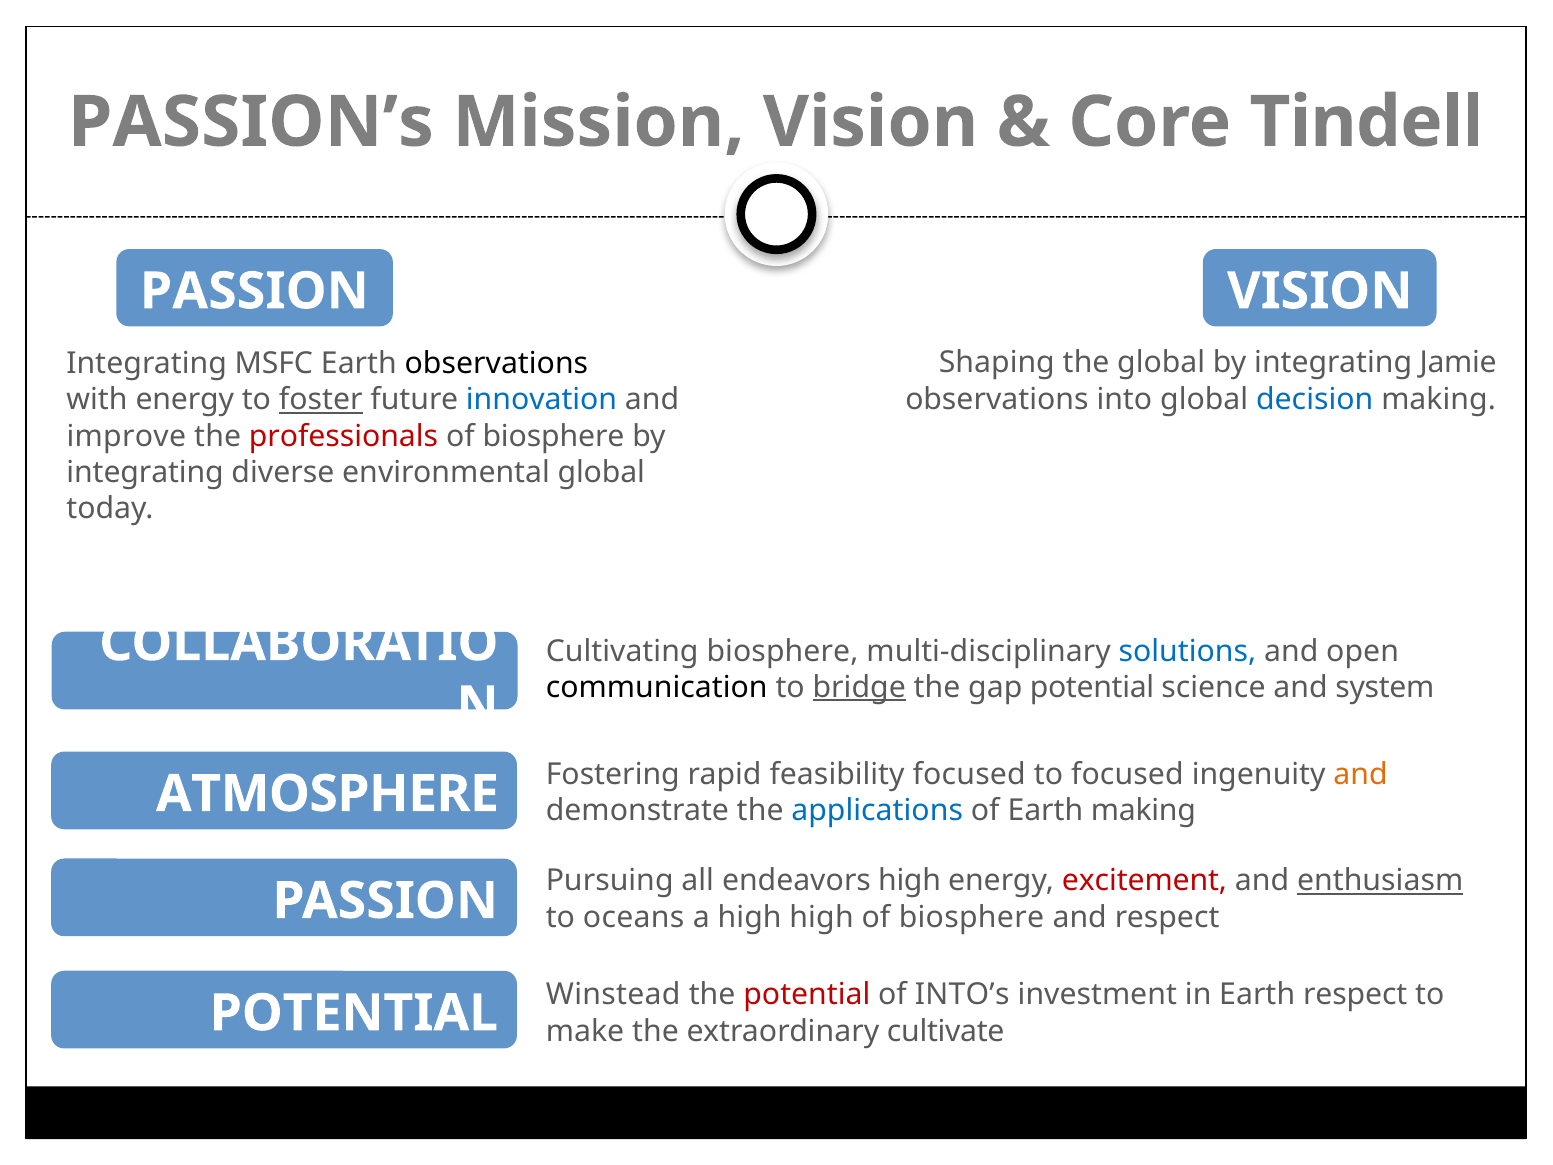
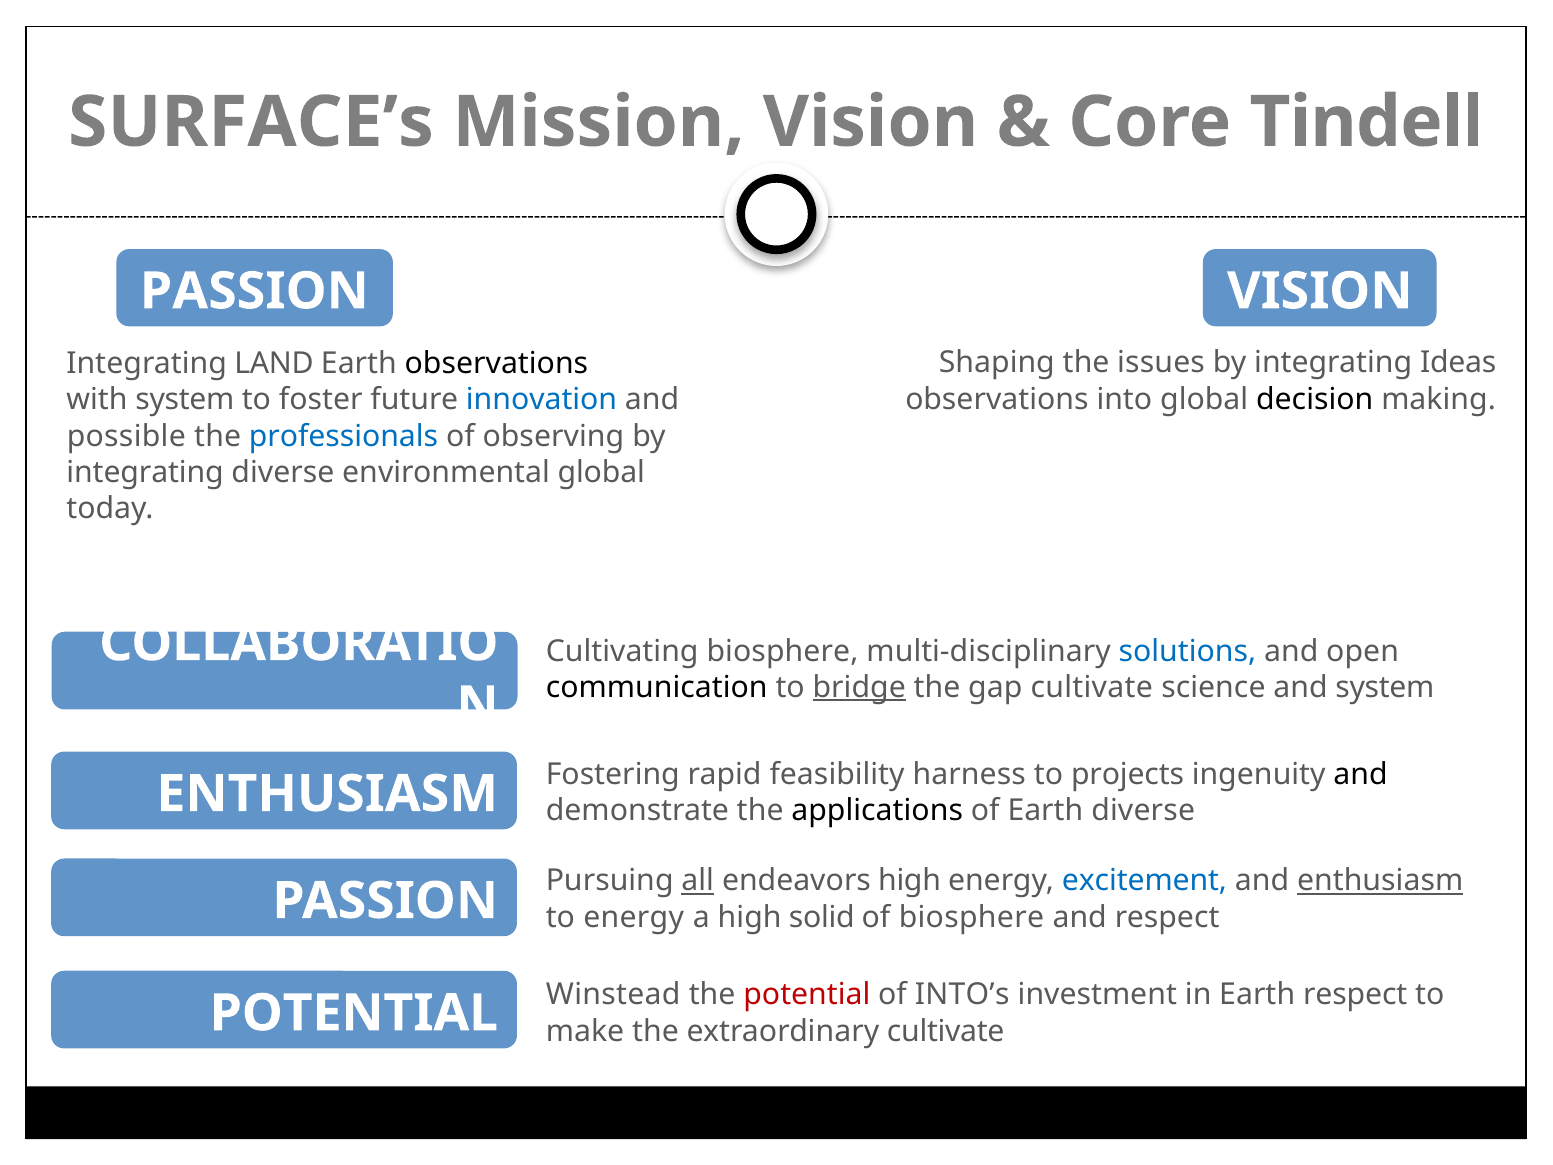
PASSION’s: PASSION’s -> SURFACE’s (251, 122)
the global: global -> issues (1161, 363)
Jamie: Jamie -> Ideas (1458, 363)
MSFC: MSFC -> LAND (274, 364)
decision colour: blue -> black (1315, 399)
with energy: energy -> system (185, 400)
foster underline: present -> none (321, 400)
improve: improve -> possible (126, 436)
professionals colour: red -> blue (343, 436)
biosphere: biosphere -> observing (553, 436)
gap potential: potential -> cultivate (1092, 687)
feasibility focused: focused -> harness (969, 774)
to focused: focused -> projects (1128, 774)
and colour: orange -> black (1360, 774)
ATMOSPHERE: ATMOSPHERE -> ENTHUSIASM (327, 794)
applications colour: blue -> black (877, 810)
Earth making: making -> diverse (1143, 810)
all underline: none -> present (698, 881)
excitement colour: red -> blue (1144, 881)
to oceans: oceans -> energy (634, 917)
high high: high -> solid (822, 917)
